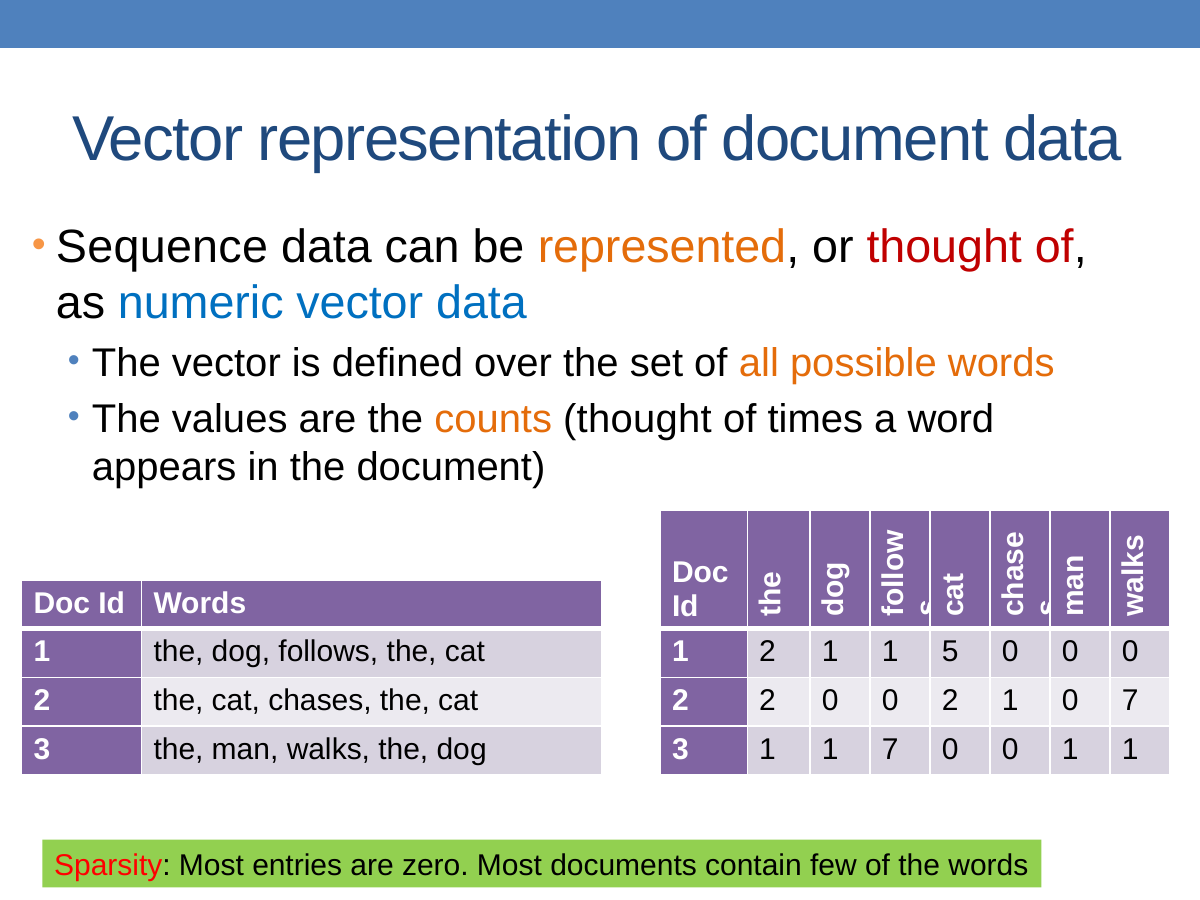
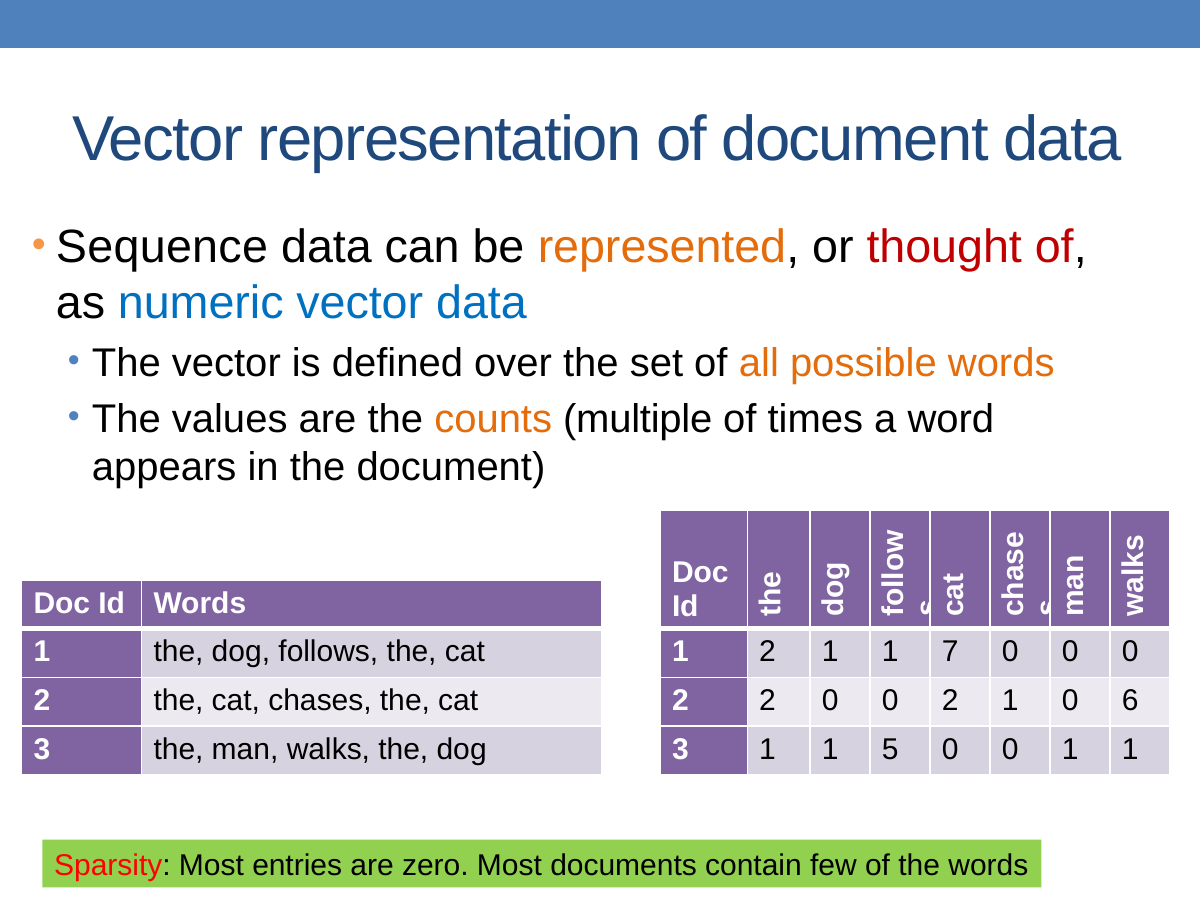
counts thought: thought -> multiple (638, 419)
5: 5 -> 7 (950, 652)
0 7: 7 -> 6 (1130, 701)
1 7: 7 -> 5 (890, 749)
